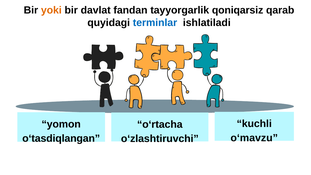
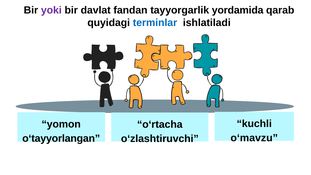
yoki colour: orange -> purple (51, 10)
qoniqarsiz: qoniqarsiz -> yordamida (238, 10)
o‘tasdiqlangan: o‘tasdiqlangan -> o‘tayyorlangan (61, 138)
